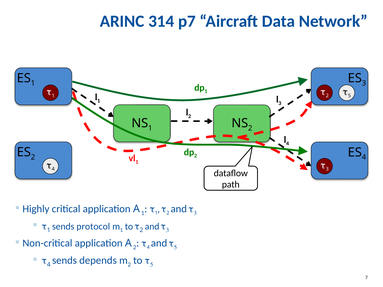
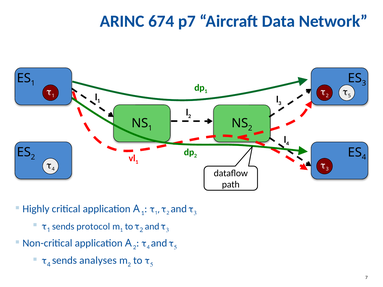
314: 314 -> 674 (161, 21)
depends: depends -> analyses (98, 261)
